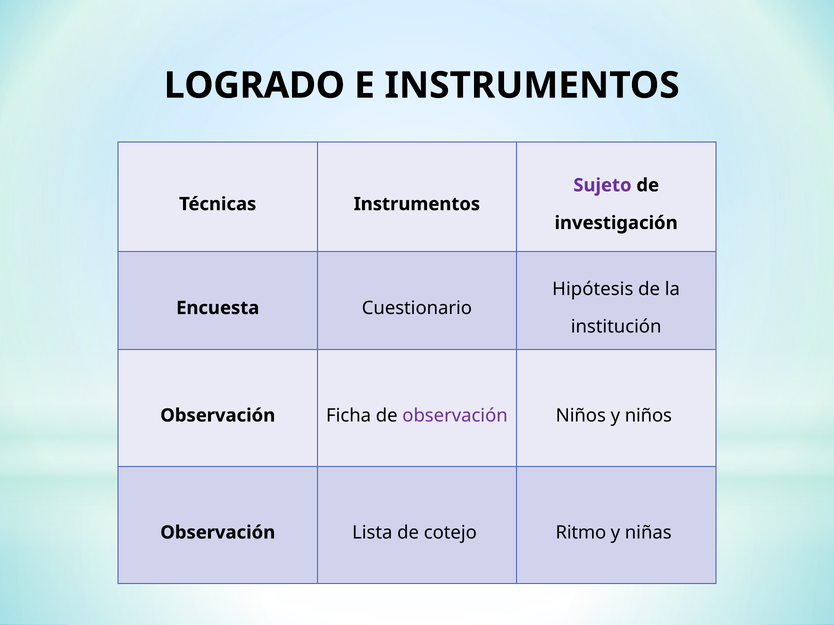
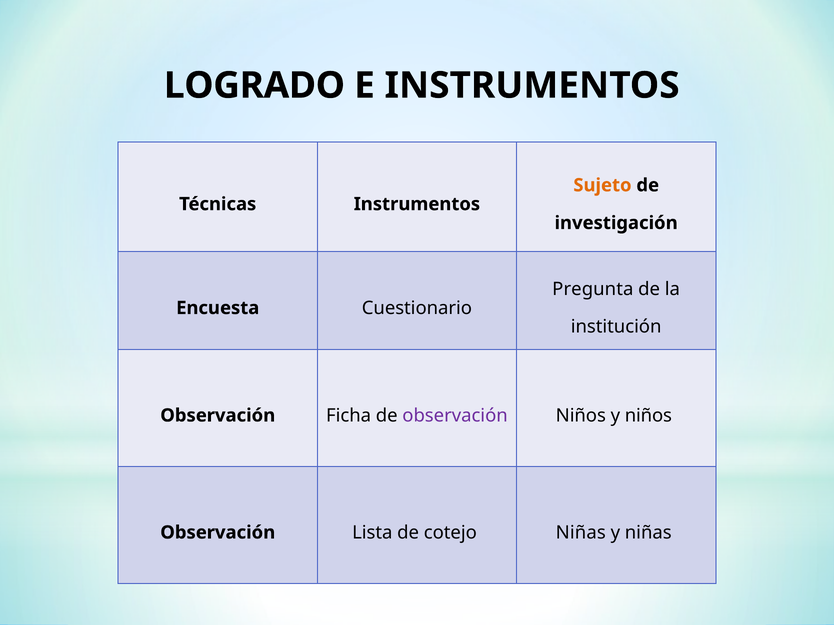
Sujeto colour: purple -> orange (602, 185)
Hipótesis: Hipótesis -> Pregunta (593, 289)
cotejo Ritmo: Ritmo -> Niñas (581, 533)
